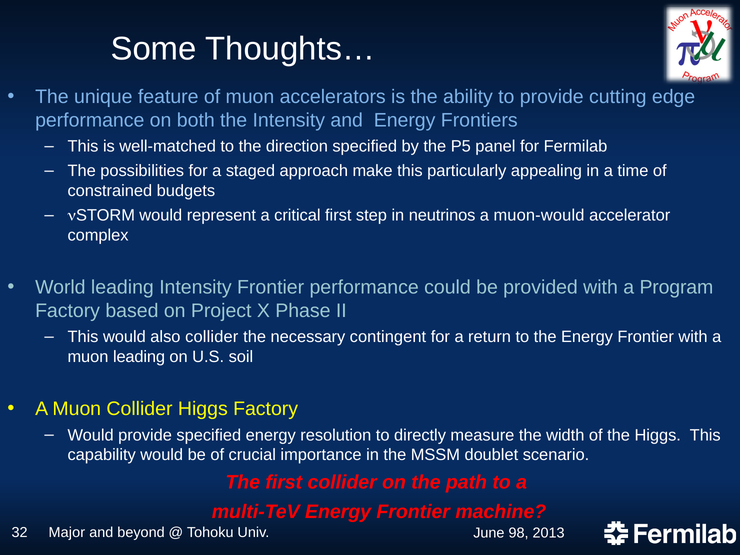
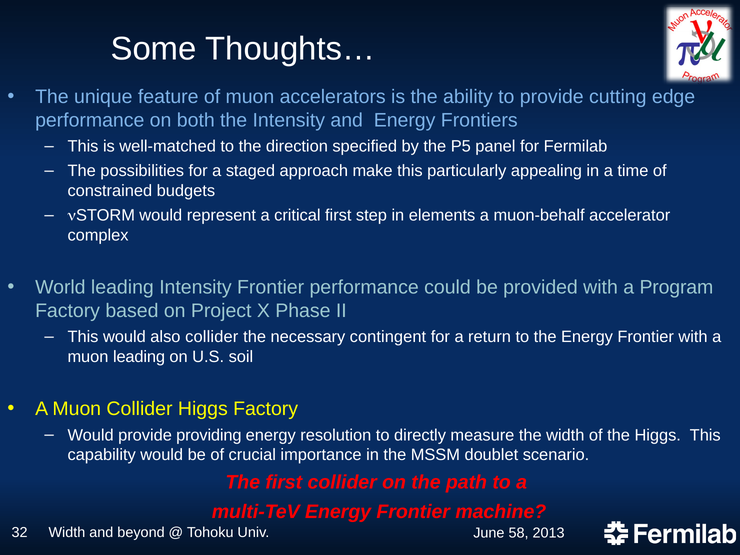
neutrinos: neutrinos -> elements (442, 215)
muon-would: muon-would -> muon-behalf (539, 215)
provide specified: specified -> providing (209, 435)
Major: Major -> Width (67, 533)
98: 98 -> 58 (519, 533)
